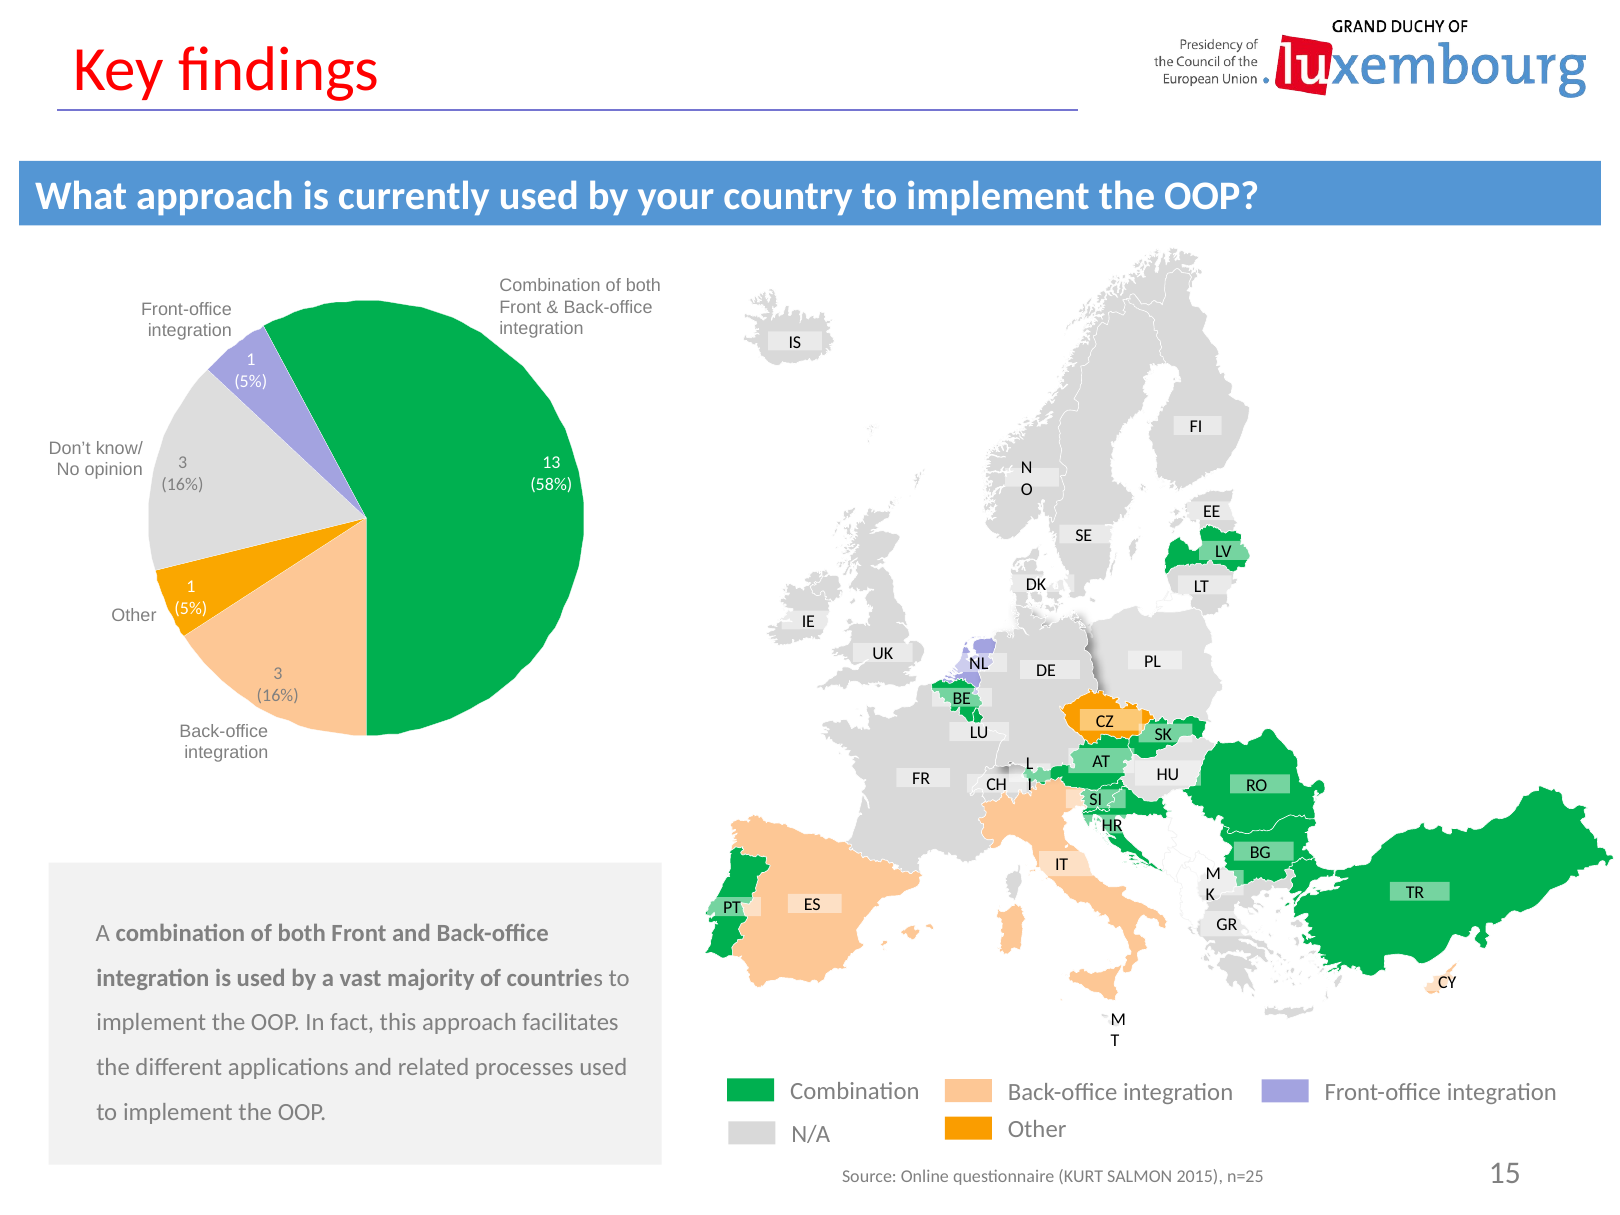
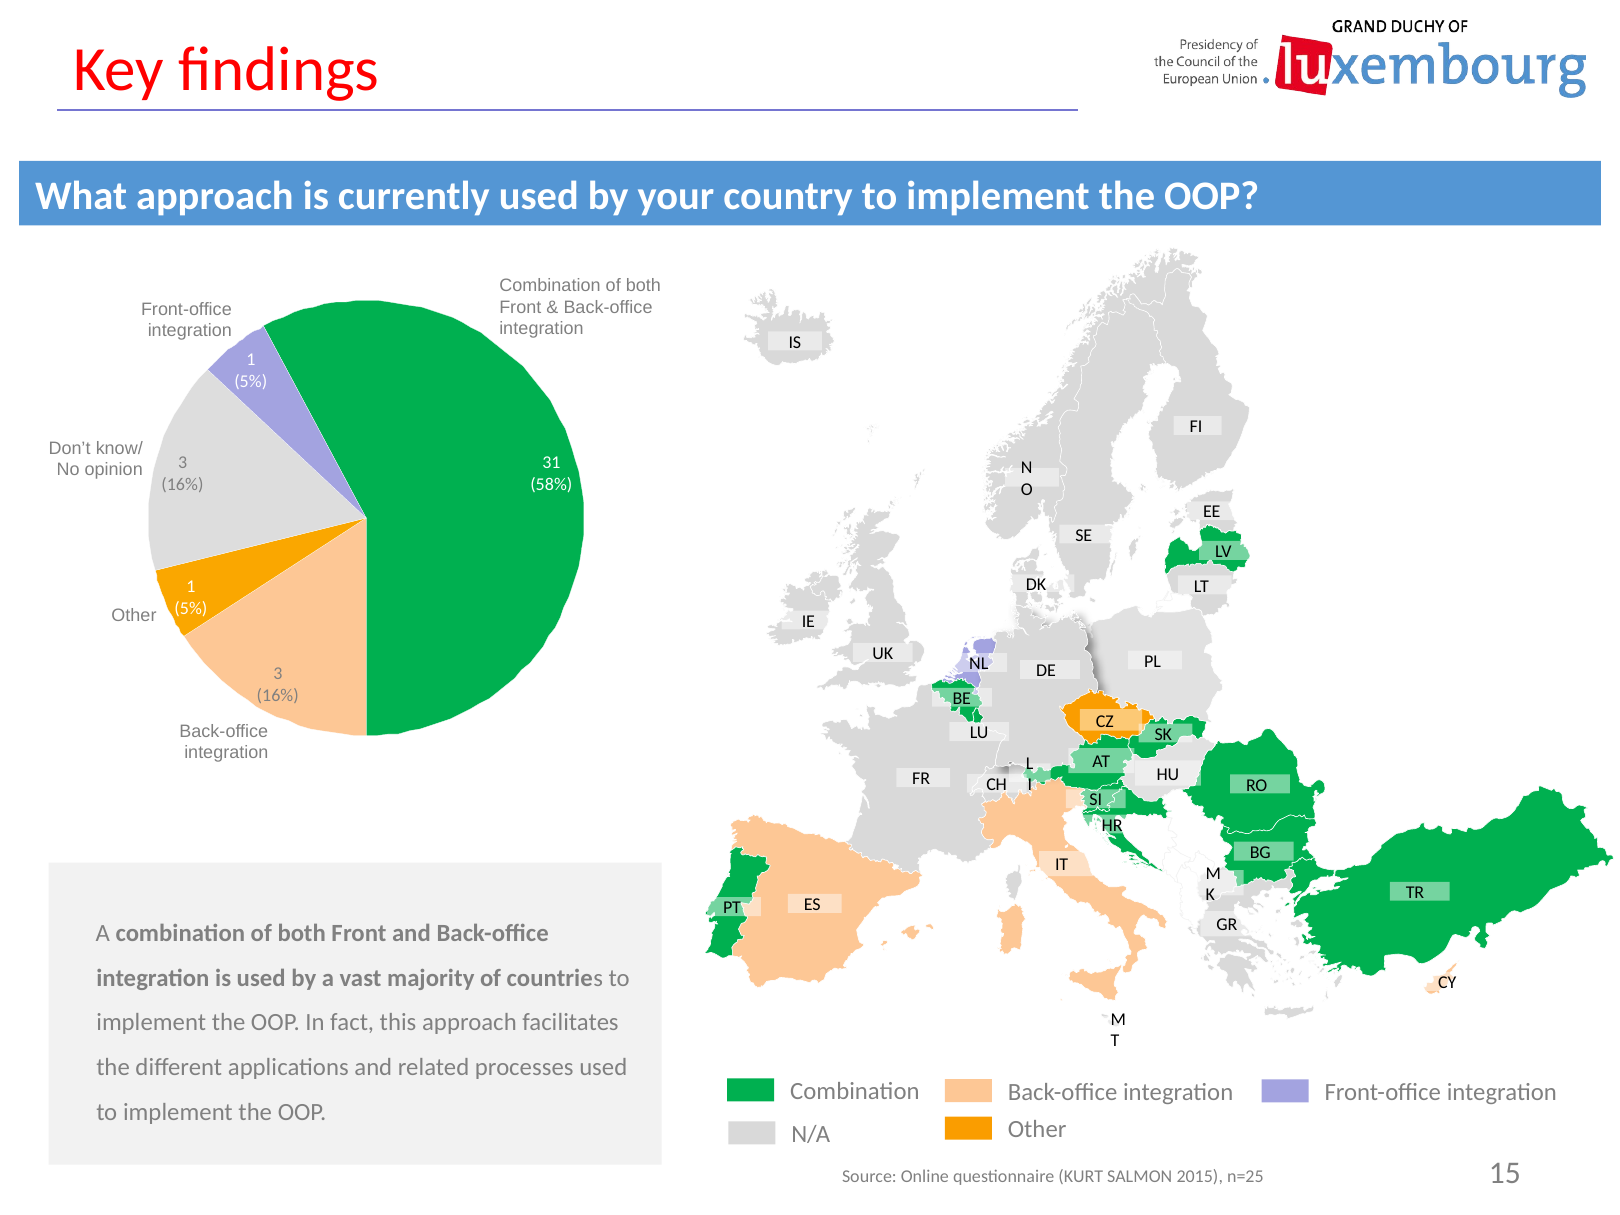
13: 13 -> 31 (551, 463)
